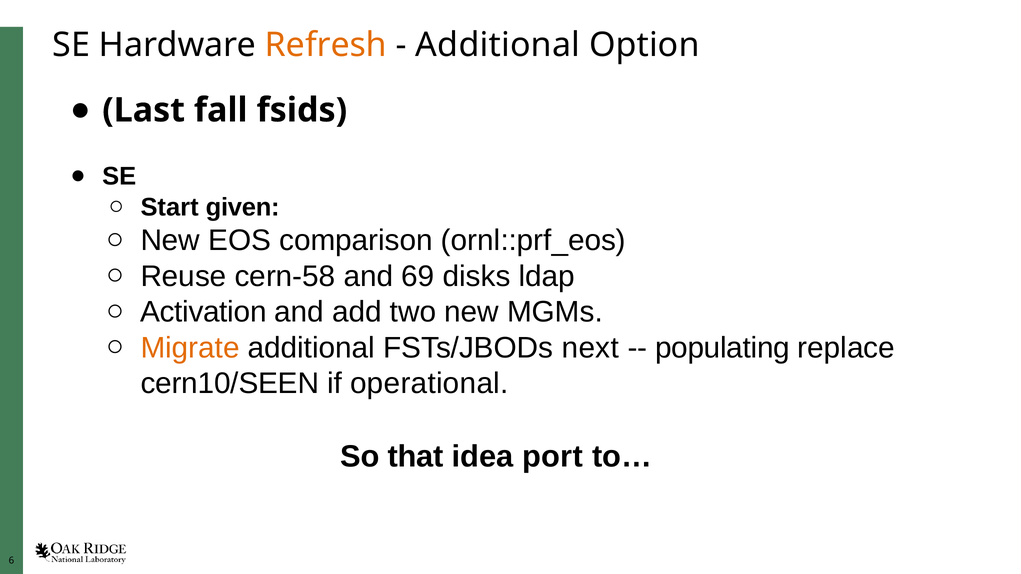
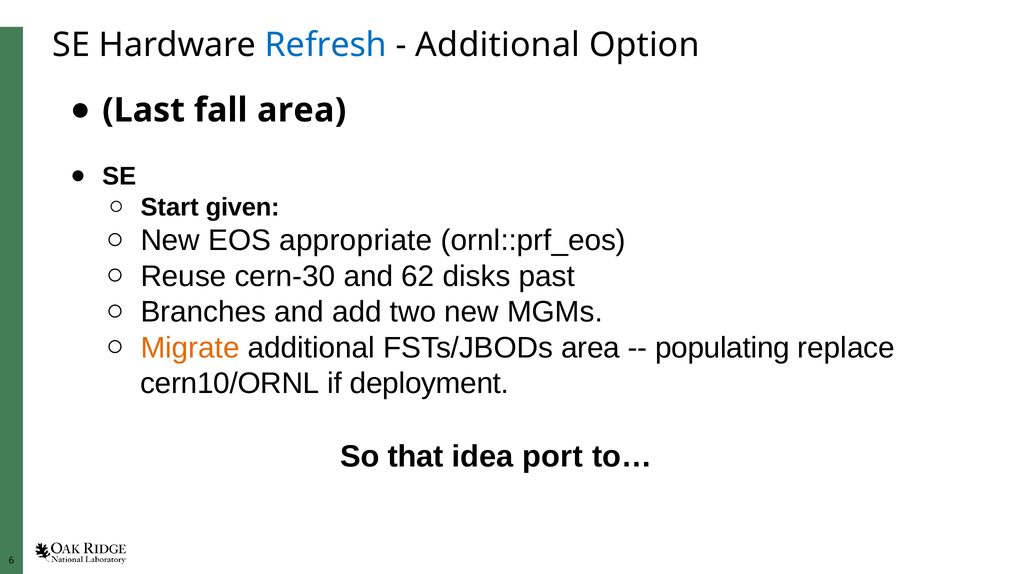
Refresh colour: orange -> blue (326, 45)
fall fsids: fsids -> area (302, 110)
comparison: comparison -> appropriate (356, 241)
cern-58: cern-58 -> cern-30 (285, 276)
69: 69 -> 62 (418, 276)
ldap: ldap -> past (547, 276)
Activation: Activation -> Branches (203, 312)
FSTs/JBODs next: next -> area (591, 348)
cern10/SEEN: cern10/SEEN -> cern10/ORNL (230, 384)
operational: operational -> deployment (430, 384)
